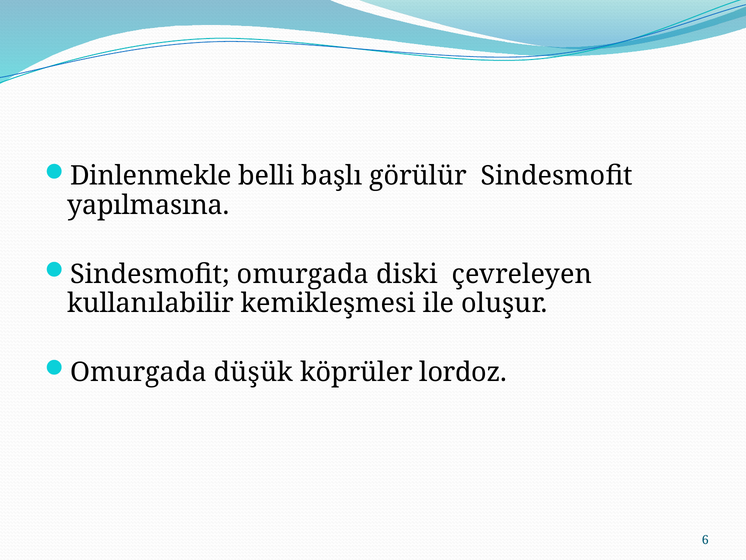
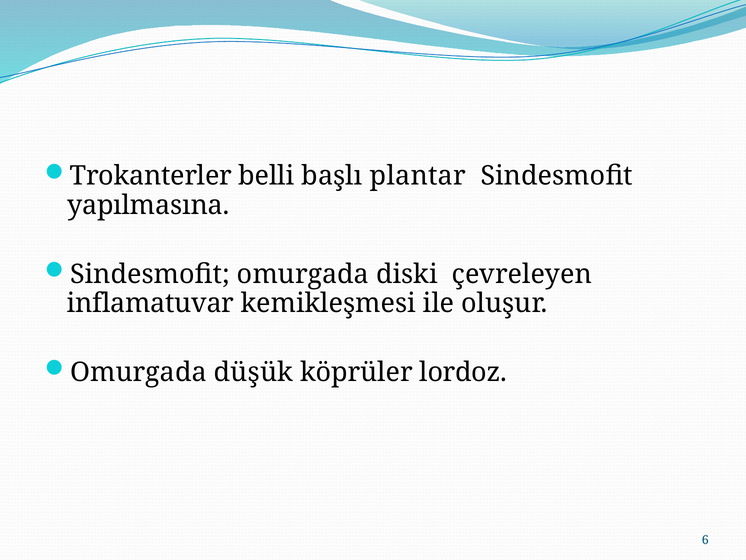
Dinlenmekle: Dinlenmekle -> Trokanterler (151, 176)
görülür: görülür -> plantar (418, 176)
kullanılabilir: kullanılabilir -> inflamatuvar (151, 303)
